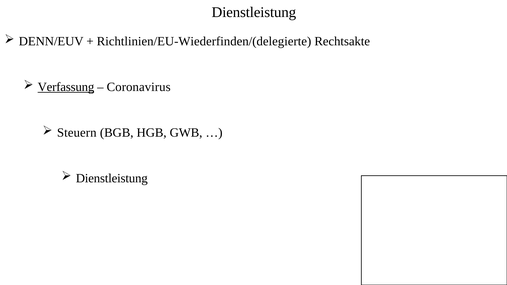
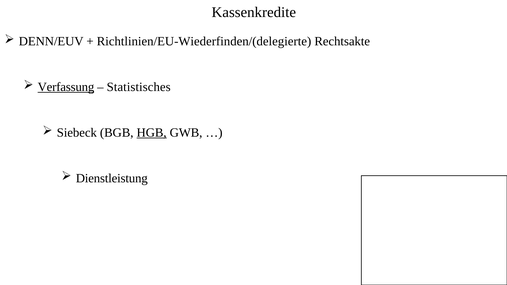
Dienstleistung: Dienstleistung -> Kassenkredite (254, 12)
Coronavirus: Coronavirus -> Statistisches (139, 87)
Steuern: Steuern -> Siebeck (77, 133)
HGB underline: none -> present (152, 133)
